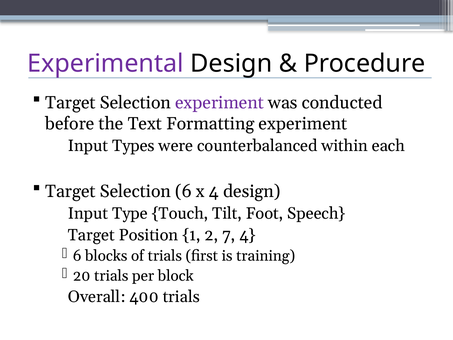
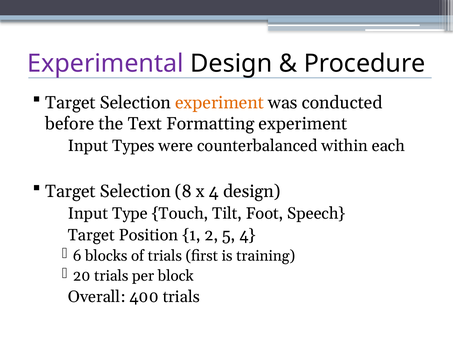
experiment colour: purple -> orange (219, 102)
Selection 6: 6 -> 8 (183, 191)
7: 7 -> 5 (229, 235)
